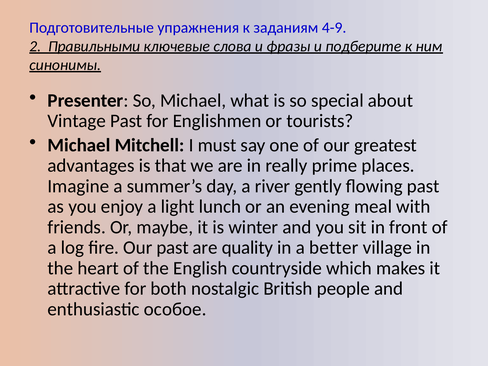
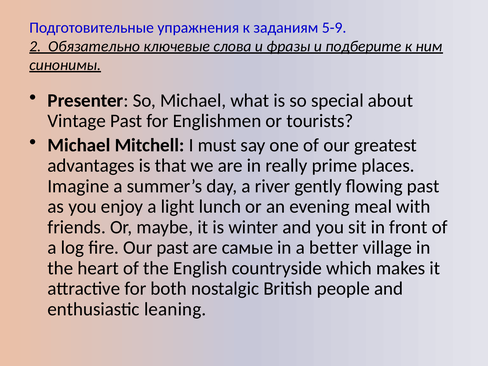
4-9: 4-9 -> 5-9 (334, 28)
Правильными: Правильными -> Обязательно (94, 46)
quality: quality -> самые (247, 248)
особое: особое -> leaning (175, 309)
